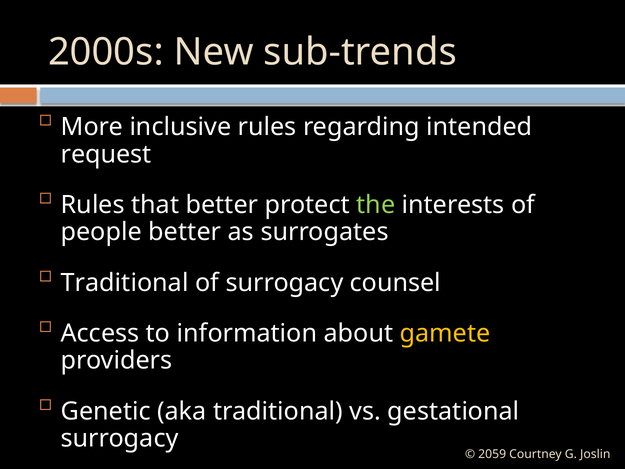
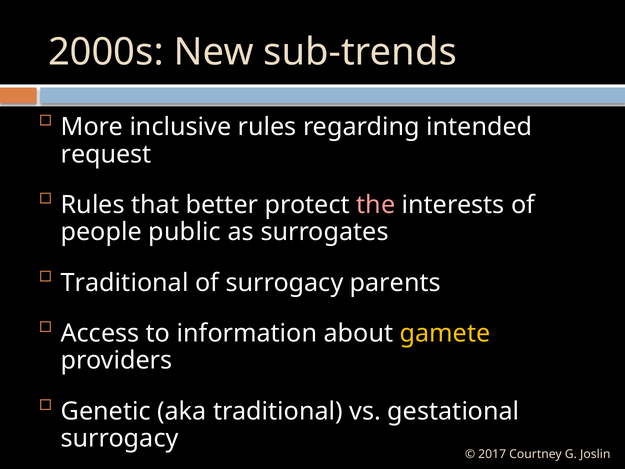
the colour: light green -> pink (376, 205)
people better: better -> public (185, 232)
counsel: counsel -> parents (395, 283)
2059: 2059 -> 2017 (492, 454)
